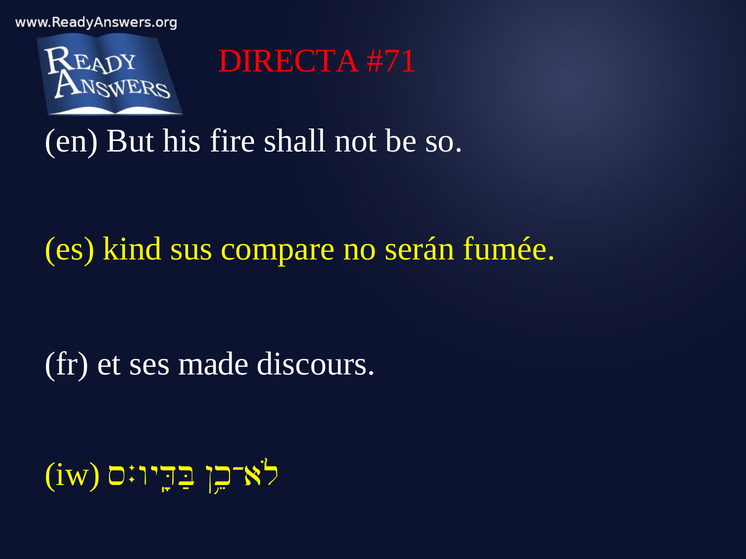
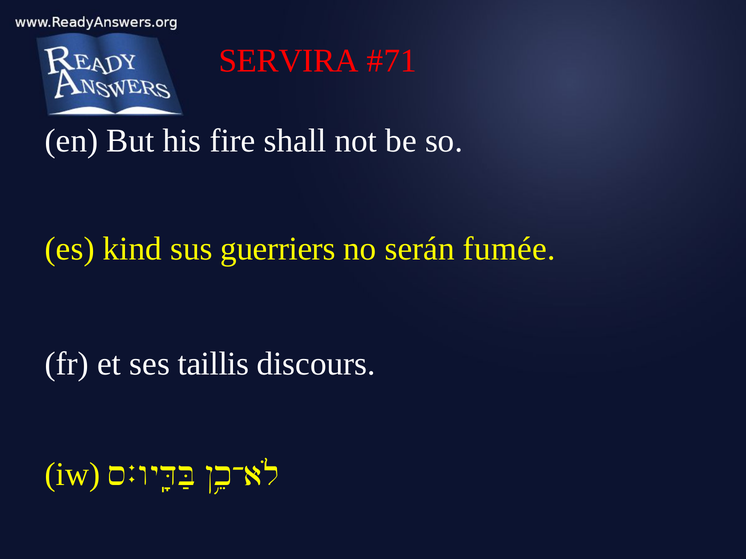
DIRECTA: DIRECTA -> SERVIRA (289, 61)
compare: compare -> guerriers (278, 249)
made: made -> taillis (213, 364)
